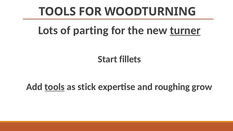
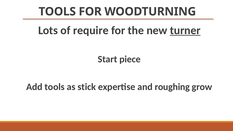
parting: parting -> require (91, 30)
fillets: fillets -> piece (130, 59)
tools underline: present -> none (55, 87)
